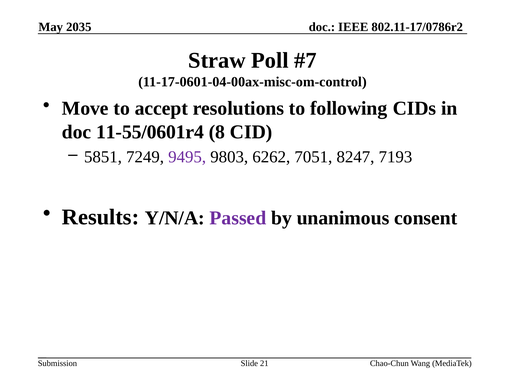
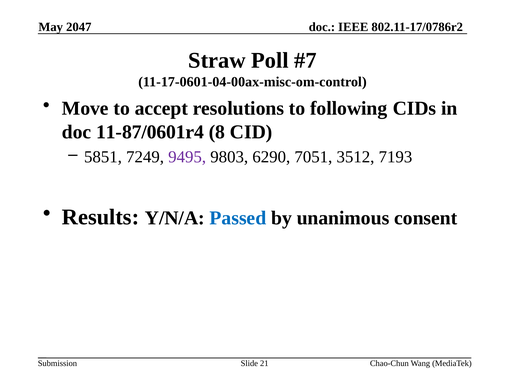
2035: 2035 -> 2047 (79, 27)
11-55/0601r4: 11-55/0601r4 -> 11-87/0601r4 (150, 132)
6262: 6262 -> 6290 (271, 157)
8247: 8247 -> 3512 (355, 157)
Passed colour: purple -> blue (238, 218)
